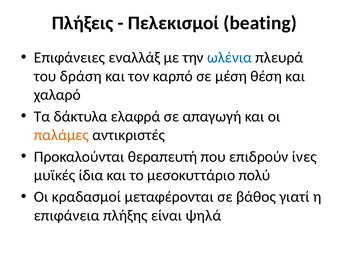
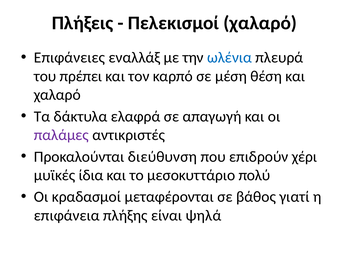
Πελεκισμοί beating: beating -> χαλαρό (260, 23)
δράση: δράση -> πρέπει (81, 76)
παλάμες colour: orange -> purple (61, 135)
θεραπευτή: θεραπευτή -> διεύθυνση (162, 157)
ίνες: ίνες -> χέρι (304, 157)
